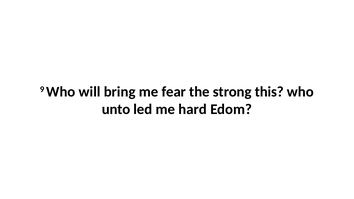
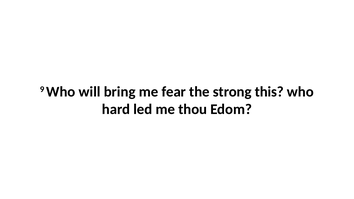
unto: unto -> hard (116, 109)
hard: hard -> thou (193, 109)
